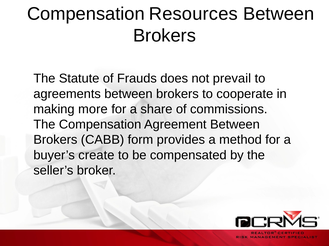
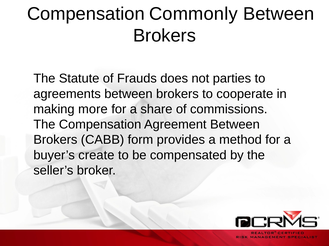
Resources: Resources -> Commonly (193, 14)
prevail: prevail -> parties (232, 79)
